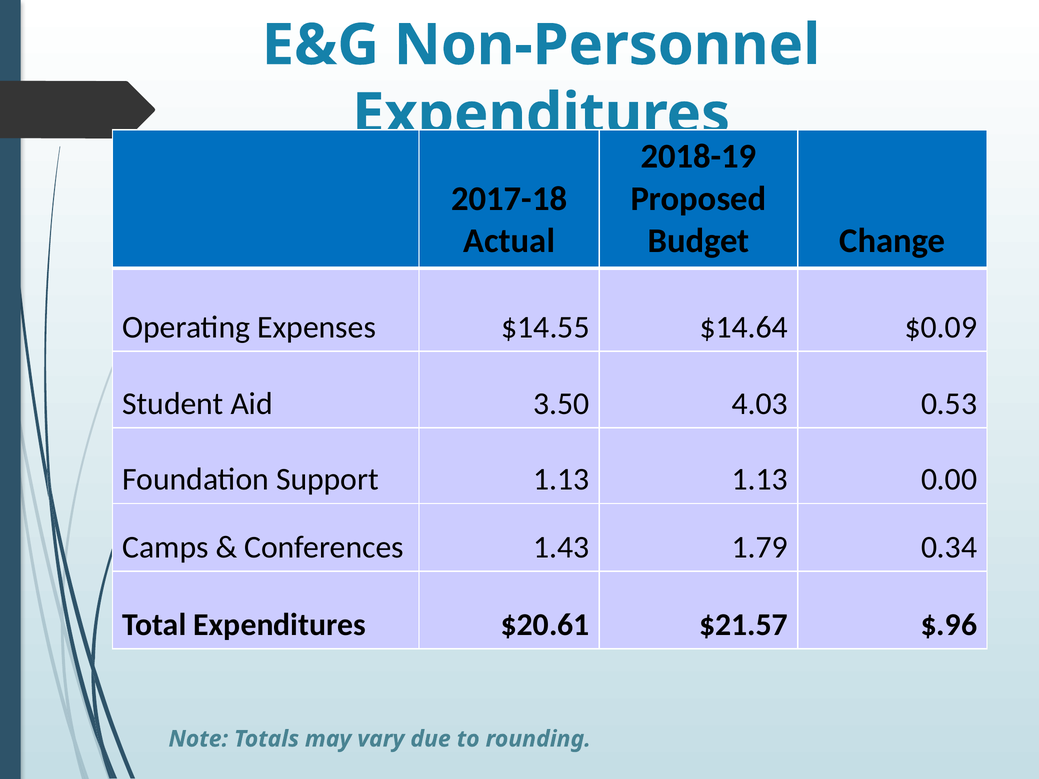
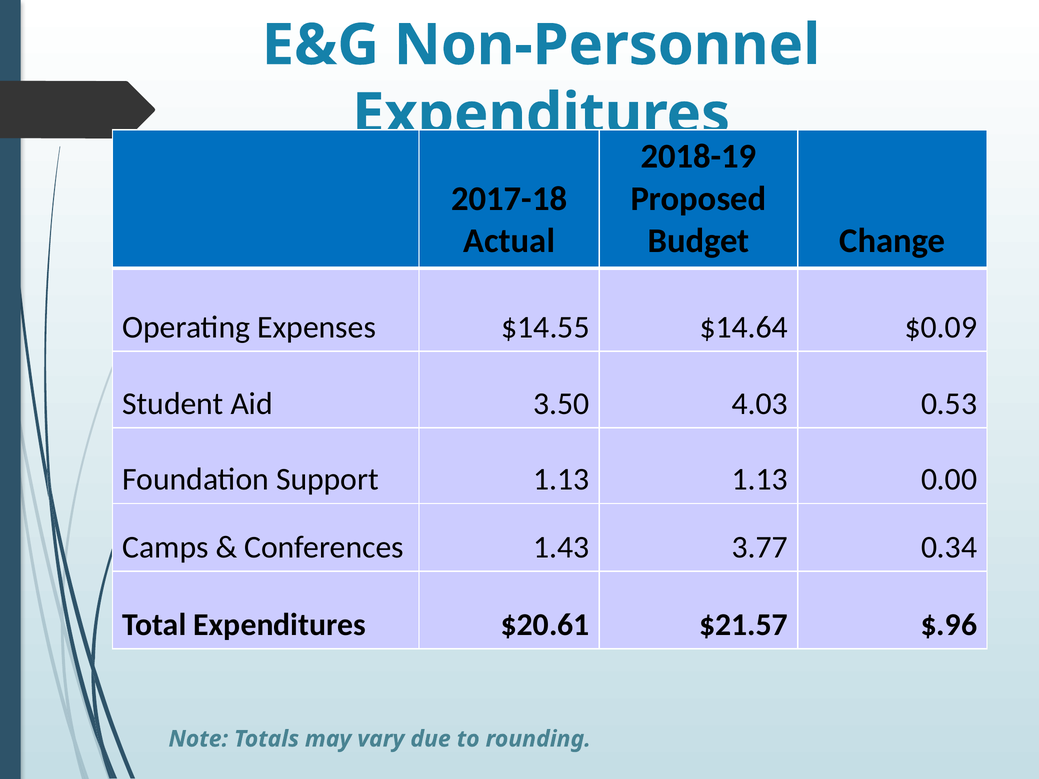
1.79: 1.79 -> 3.77 (760, 547)
